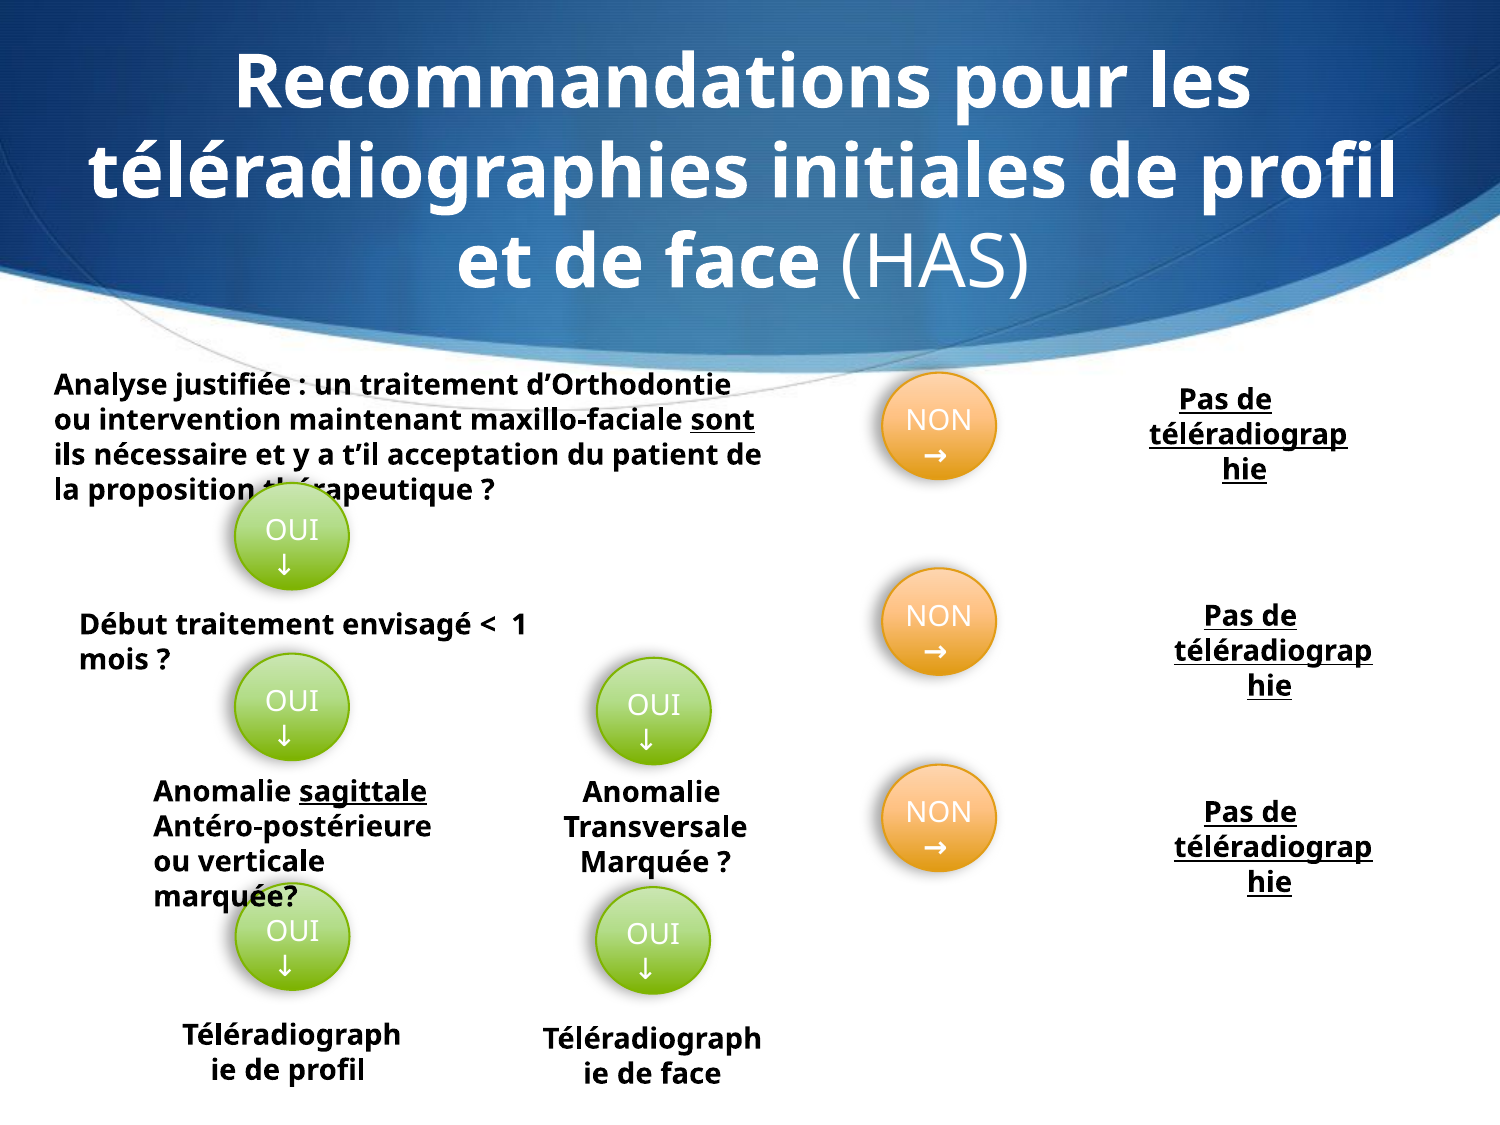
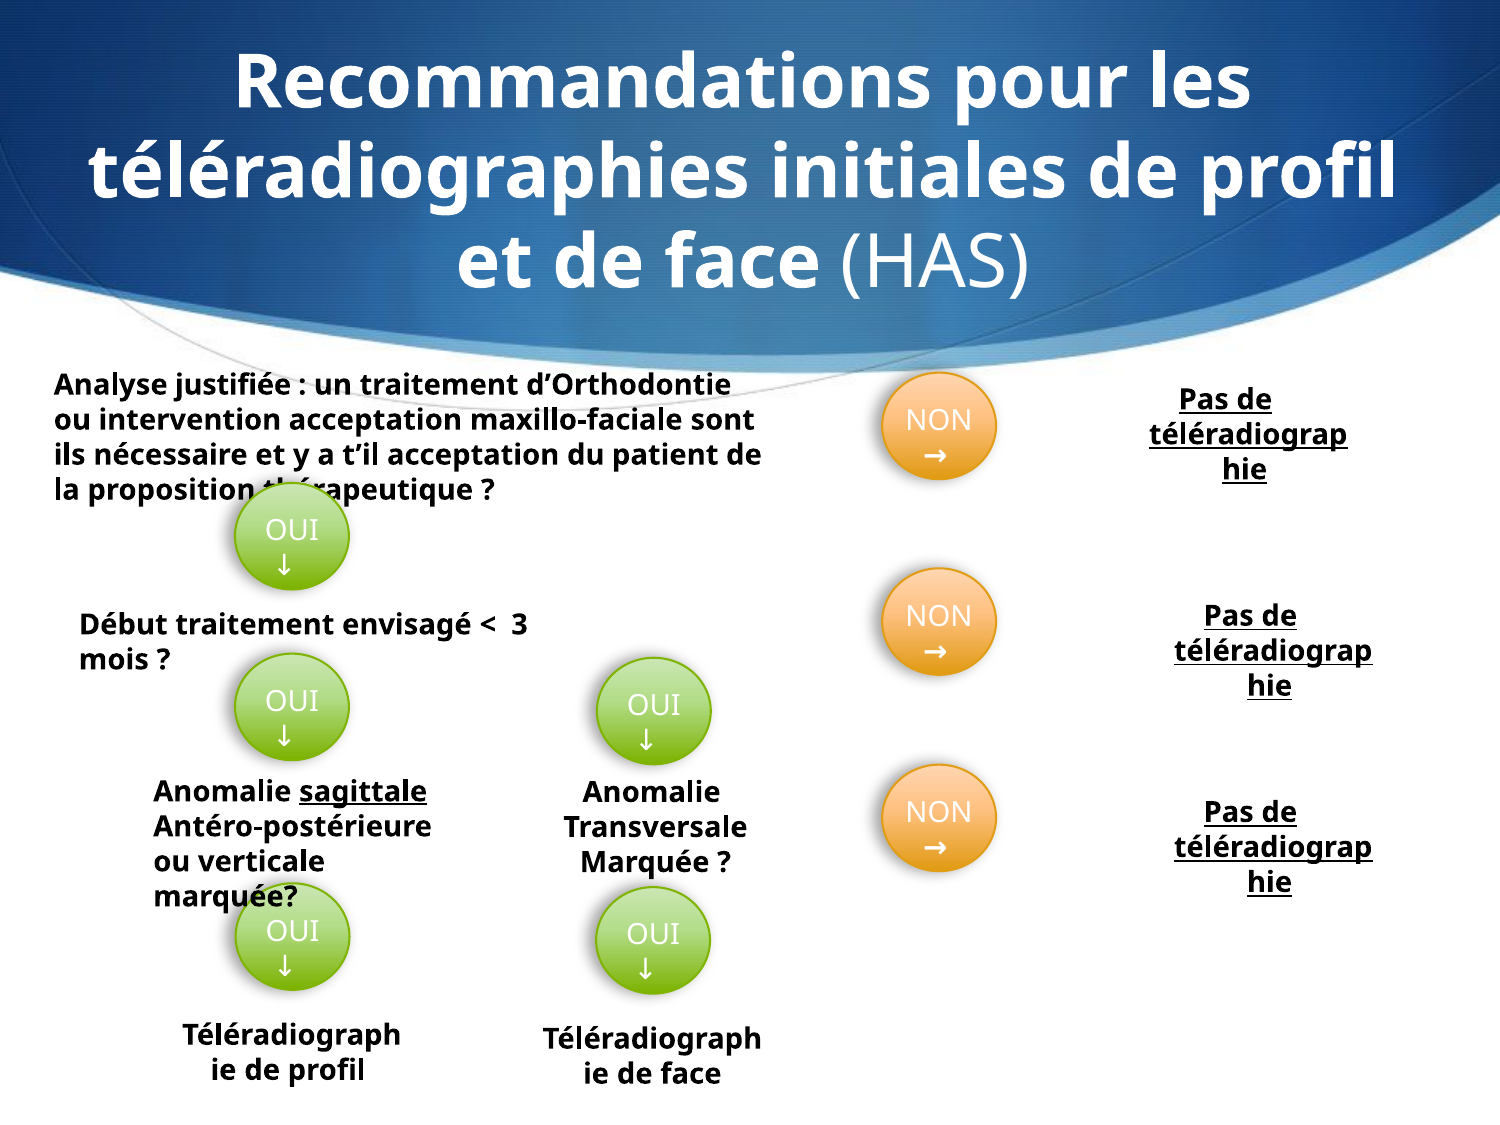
intervention maintenant: maintenant -> acceptation (375, 420)
sont underline: present -> none (723, 420)
1: 1 -> 3 (520, 625)
